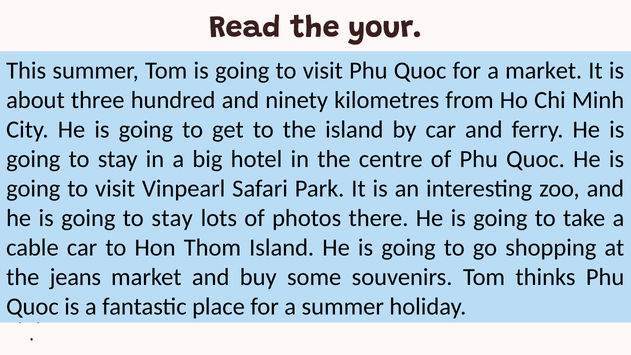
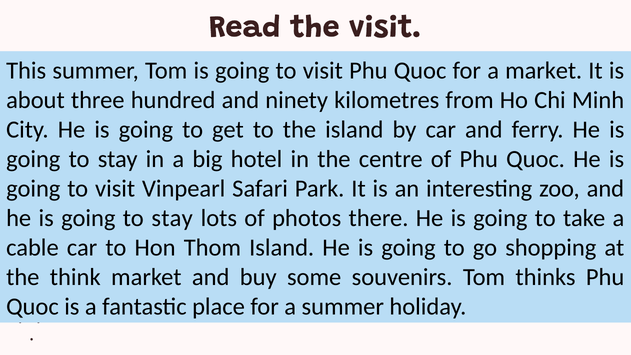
the your: your -> visit (386, 27)
jeans: jeans -> think (75, 277)
